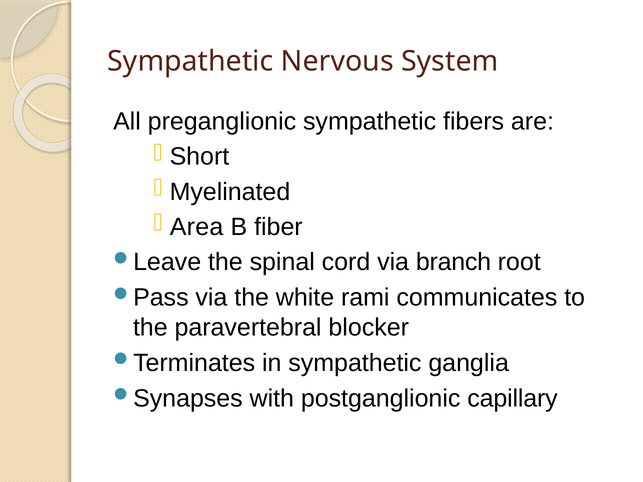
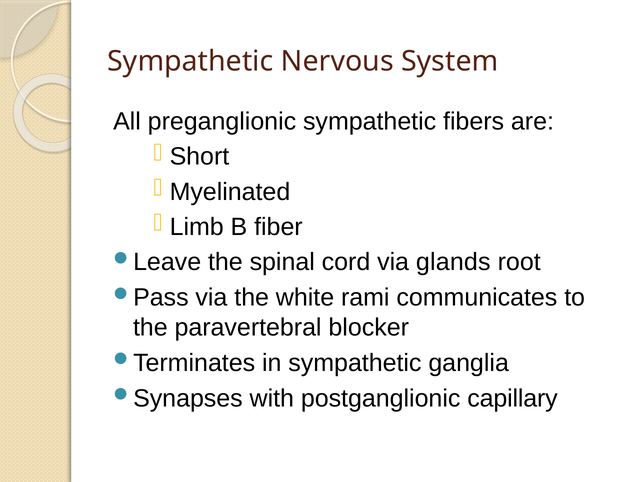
Area: Area -> Limb (197, 227)
branch: branch -> glands (453, 262)
